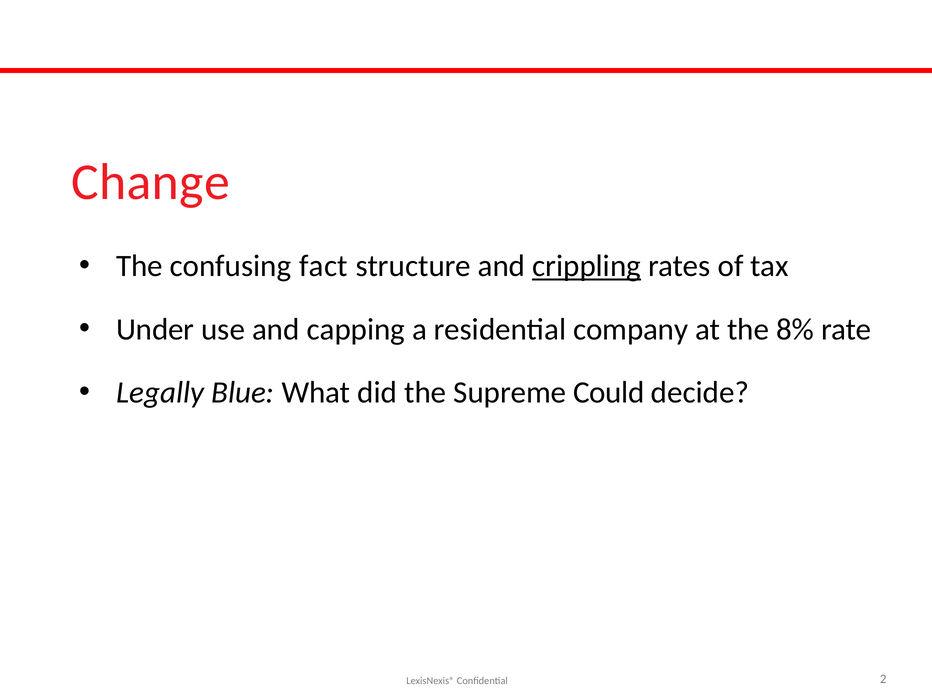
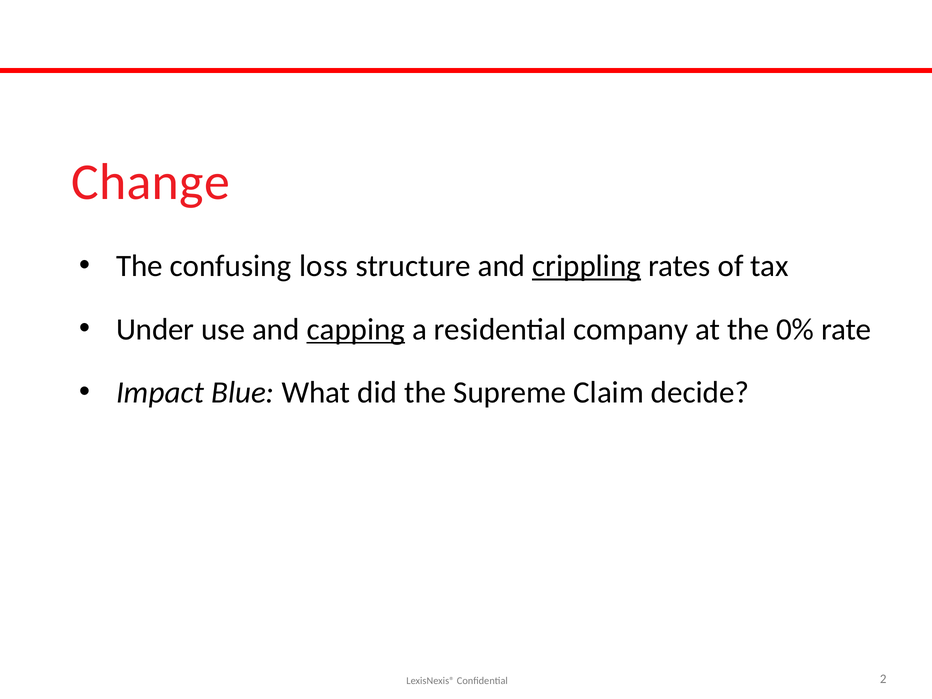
fact: fact -> loss (323, 266)
capping underline: none -> present (356, 329)
8%: 8% -> 0% (795, 329)
Legally: Legally -> Impact (160, 393)
Could: Could -> Claim (609, 393)
